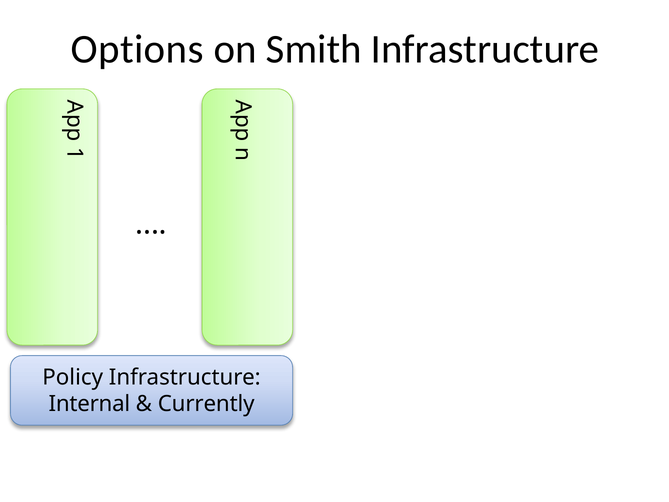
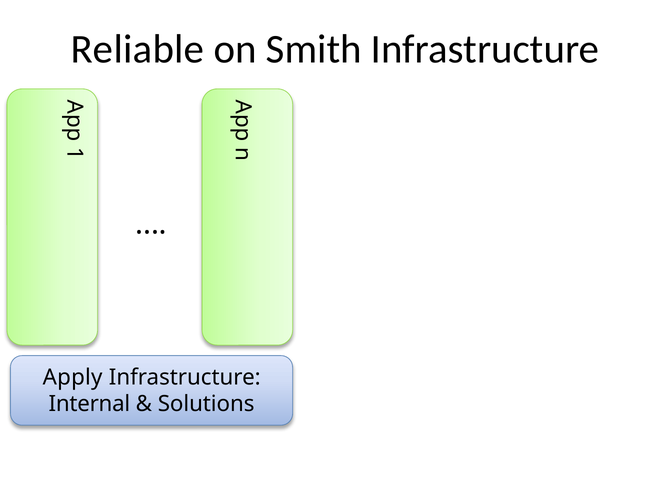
Options: Options -> Reliable (137, 49)
Policy: Policy -> Apply (73, 377)
Currently: Currently -> Solutions (206, 404)
